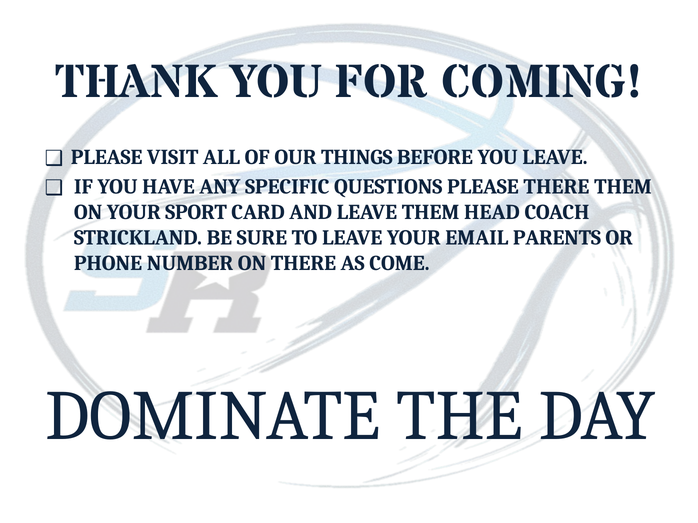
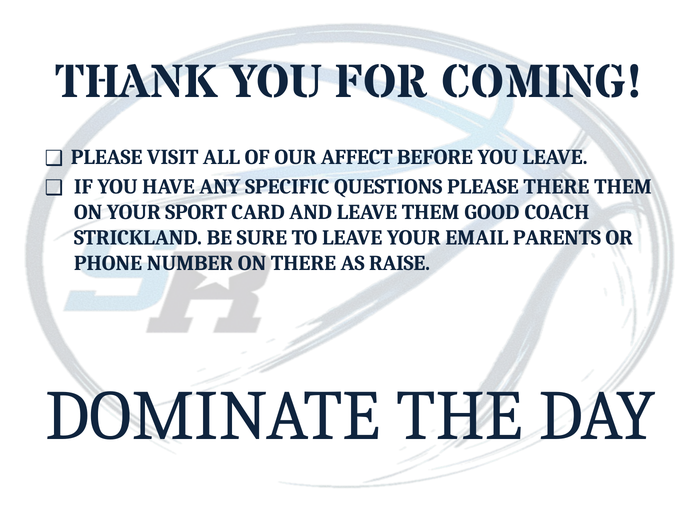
THINGS: THINGS -> AFFECT (357, 157)
HEAD: HEAD -> GOOD (492, 212)
COME: COME -> RAISE (400, 264)
